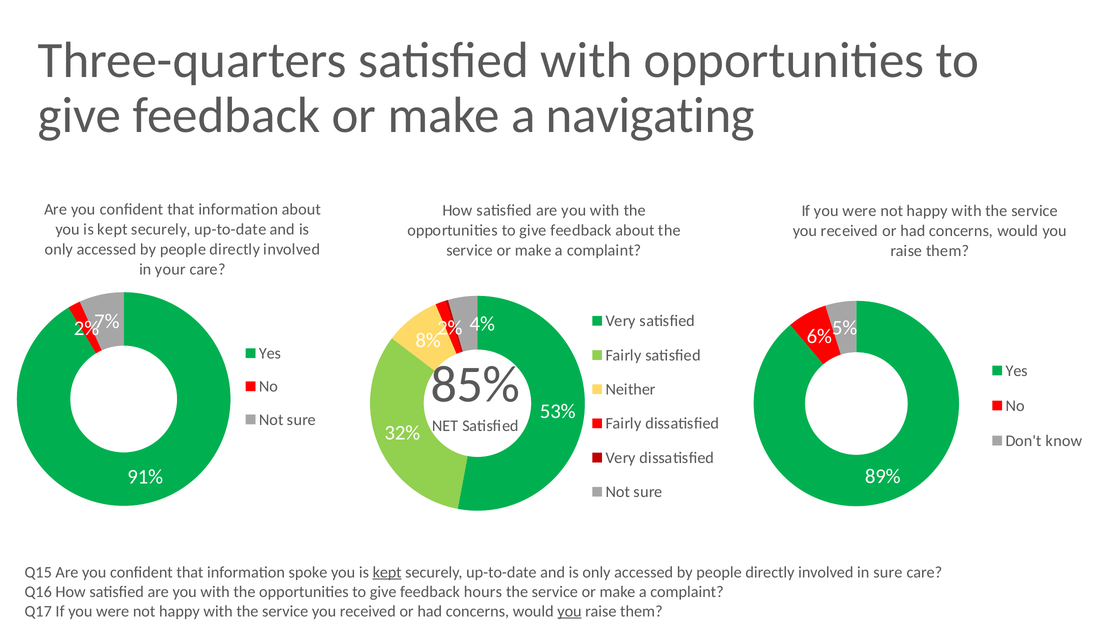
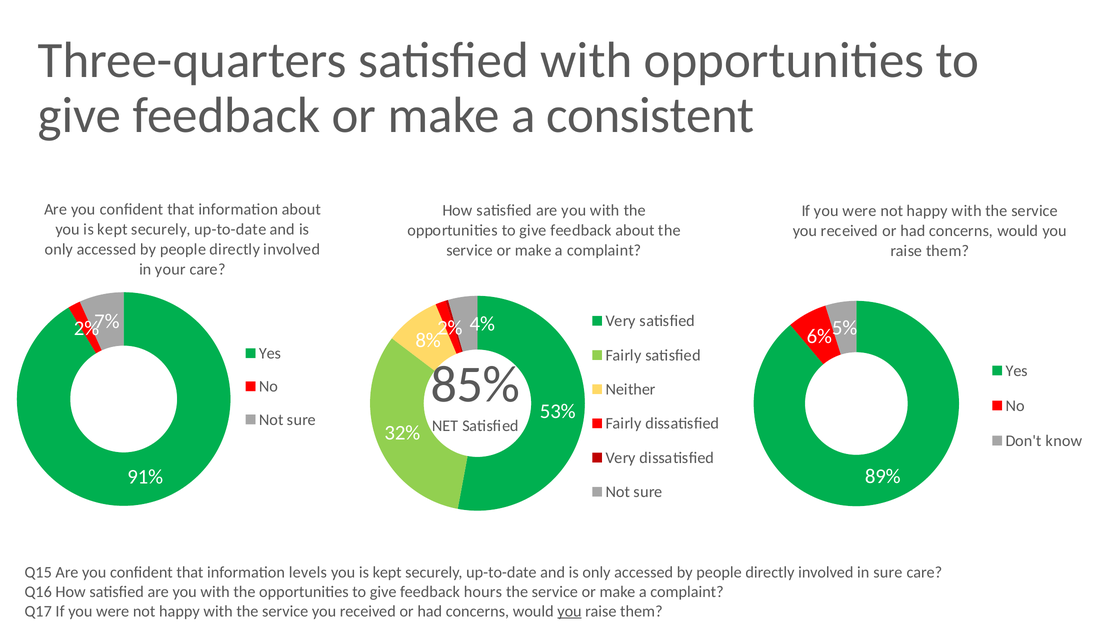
navigating: navigating -> consistent (650, 116)
spoke: spoke -> levels (308, 572)
kept underline: present -> none (387, 572)
